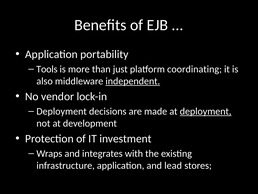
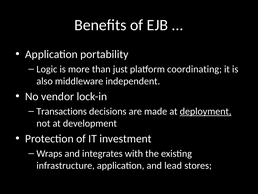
Tools: Tools -> Logic (47, 69)
independent underline: present -> none (133, 81)
Deployment: Deployment -> Transactions (62, 111)
